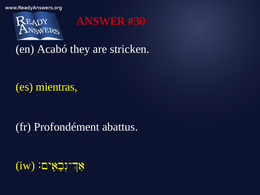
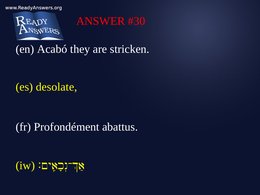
mientras: mientras -> desolate (56, 87)
